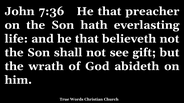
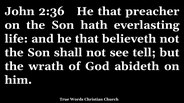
7:36: 7:36 -> 2:36 (52, 11)
gift: gift -> tell (144, 53)
